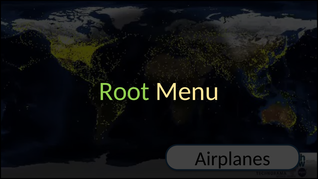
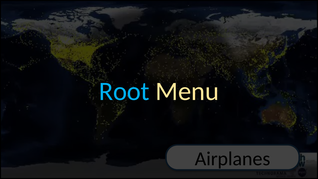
Root colour: light green -> light blue (124, 91)
